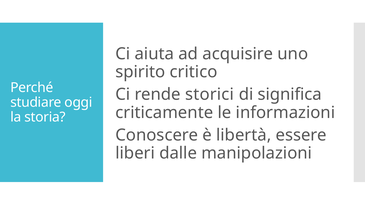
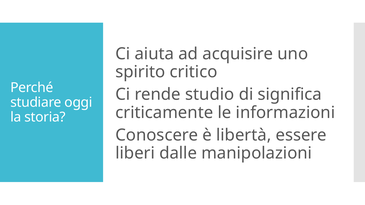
storici: storici -> studio (210, 95)
